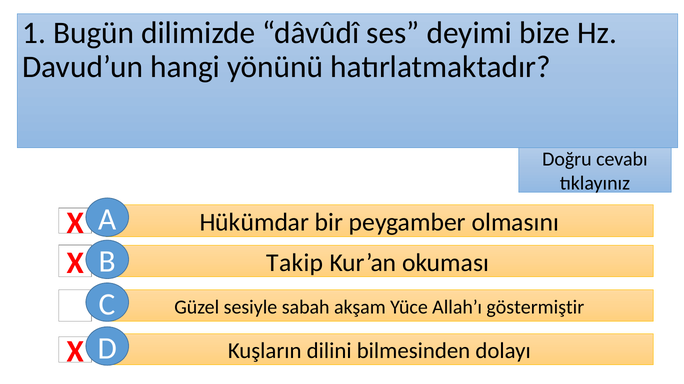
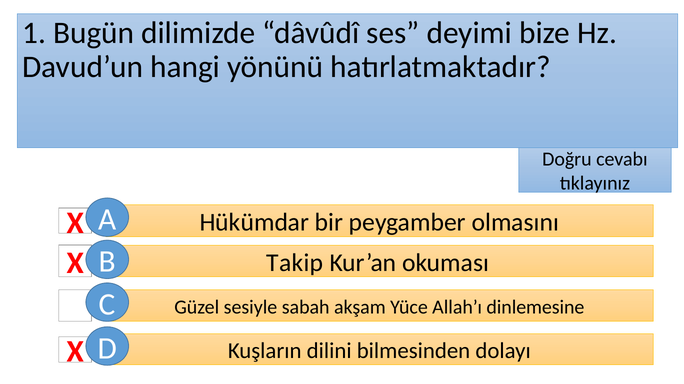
göstermiştir: göstermiştir -> dinlemesine (535, 308)
